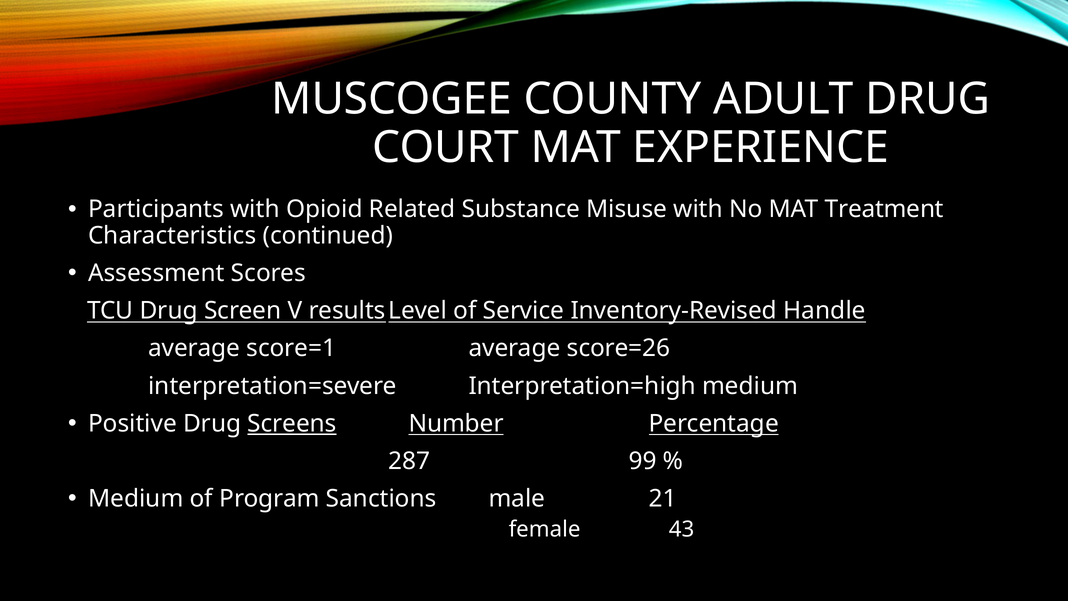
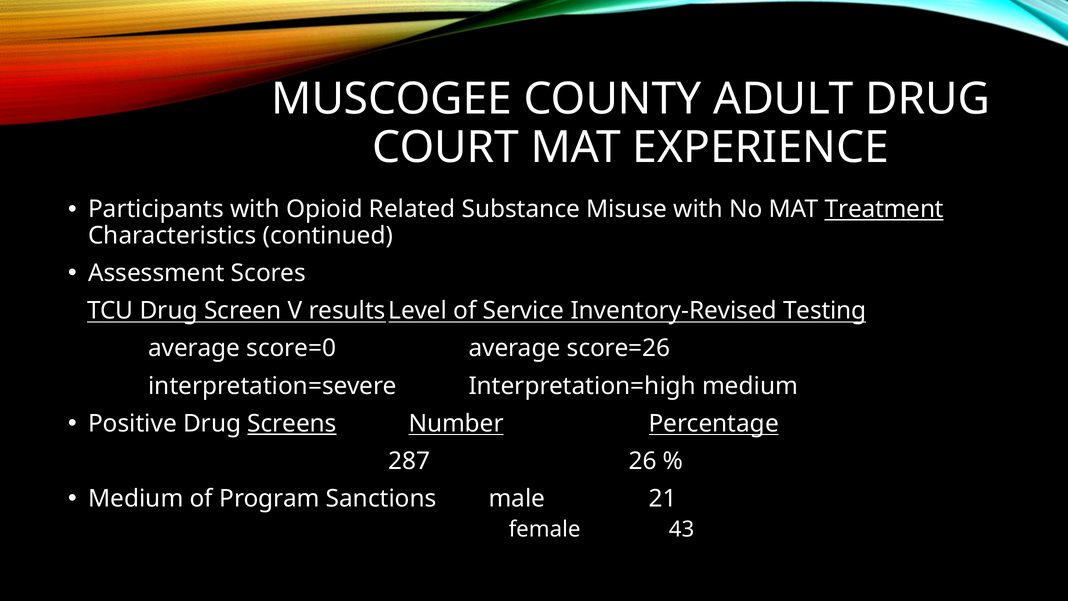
Treatment underline: none -> present (884, 209)
Handle: Handle -> Testing (825, 311)
score=1: score=1 -> score=0 (291, 348)
99: 99 -> 26 (643, 461)
